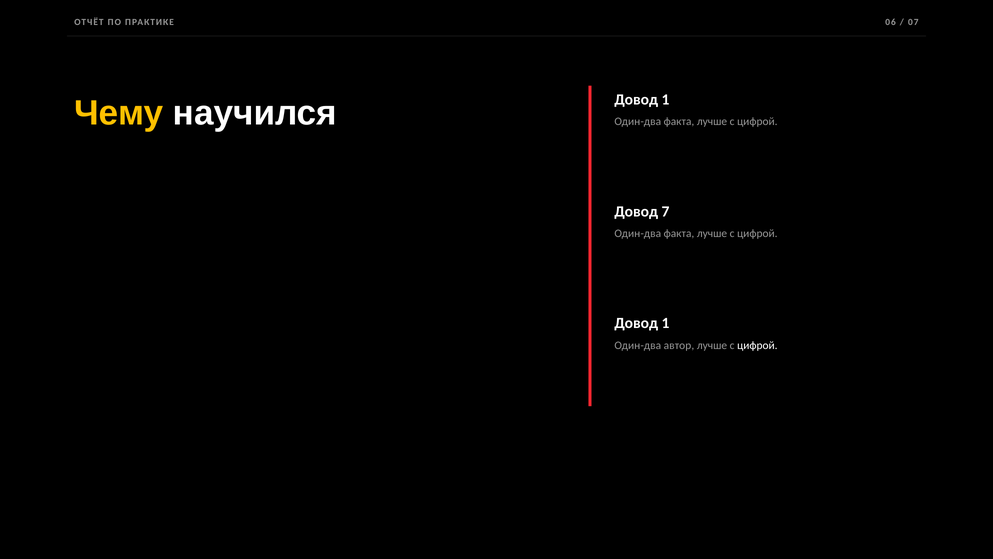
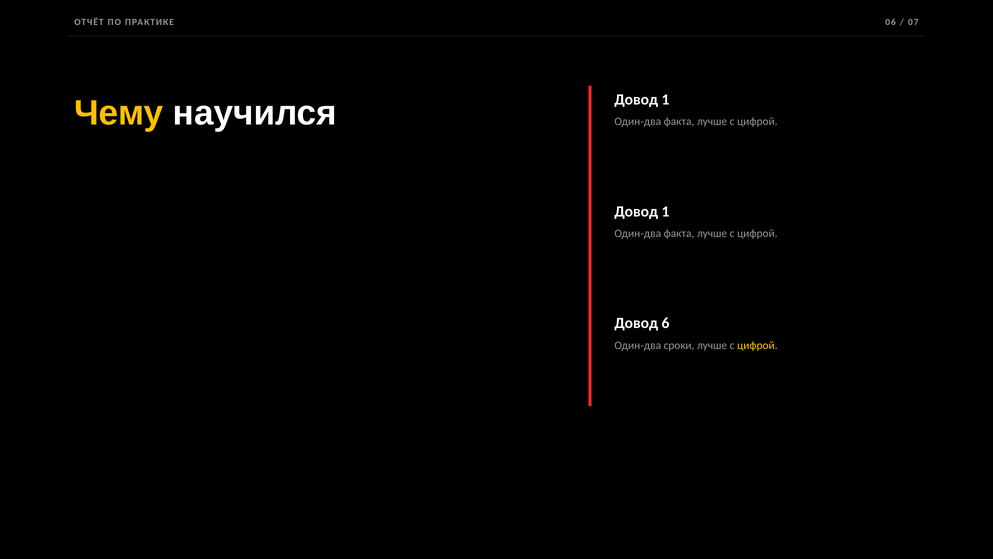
7: 7 -> 1 (666, 211)
1: 1 -> 6 (666, 323)
автор: автор -> сроки (679, 345)
цифрой colour: white -> yellow (757, 345)
